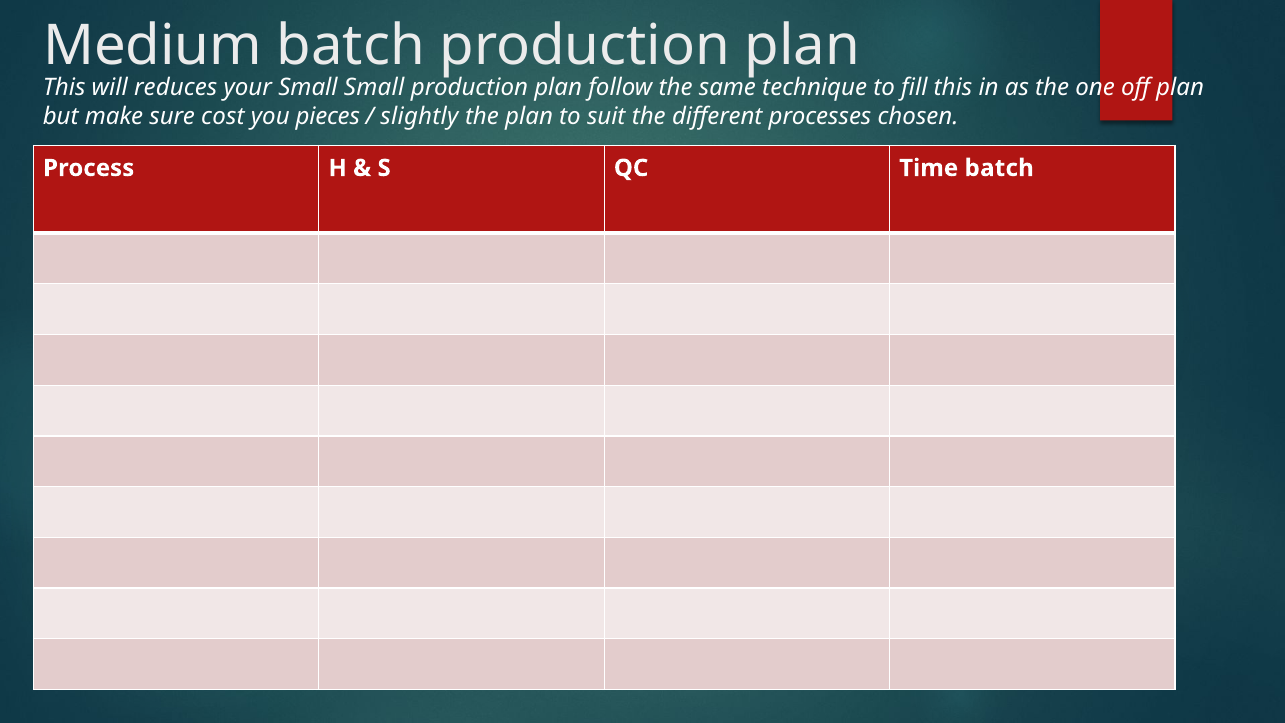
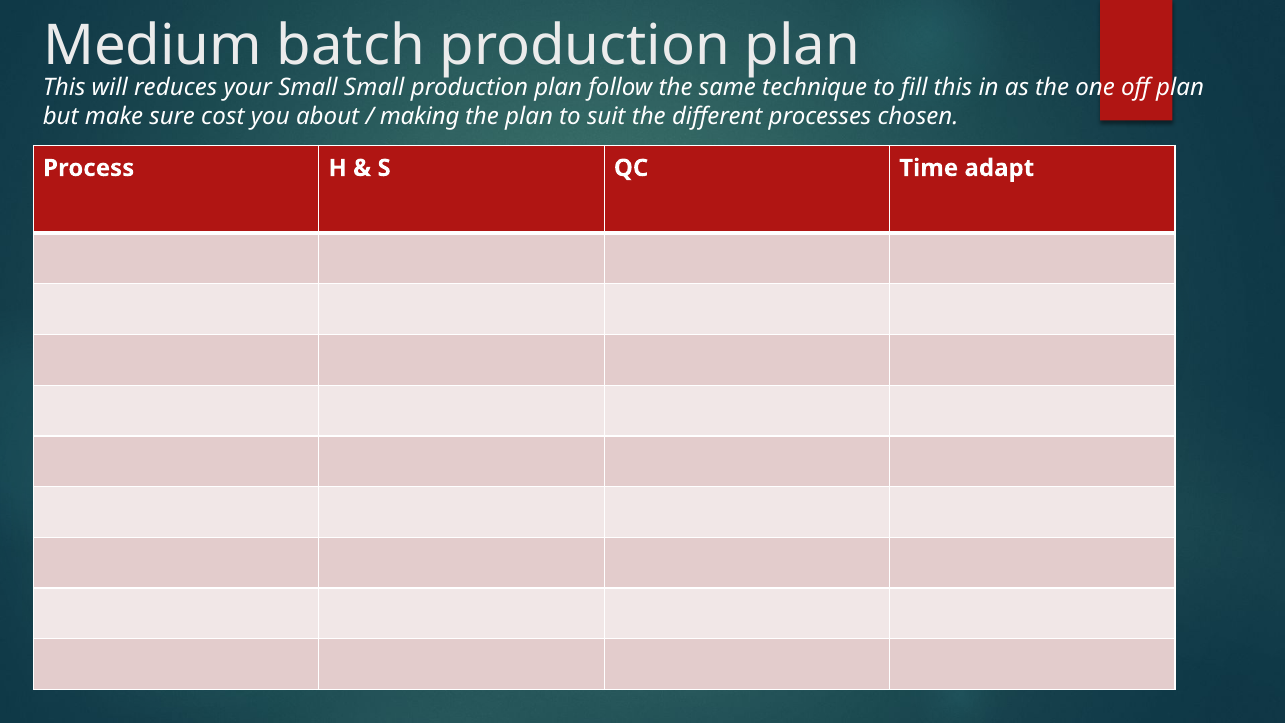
pieces: pieces -> about (328, 117)
slightly: slightly -> making (420, 117)
Time batch: batch -> adapt (999, 168)
